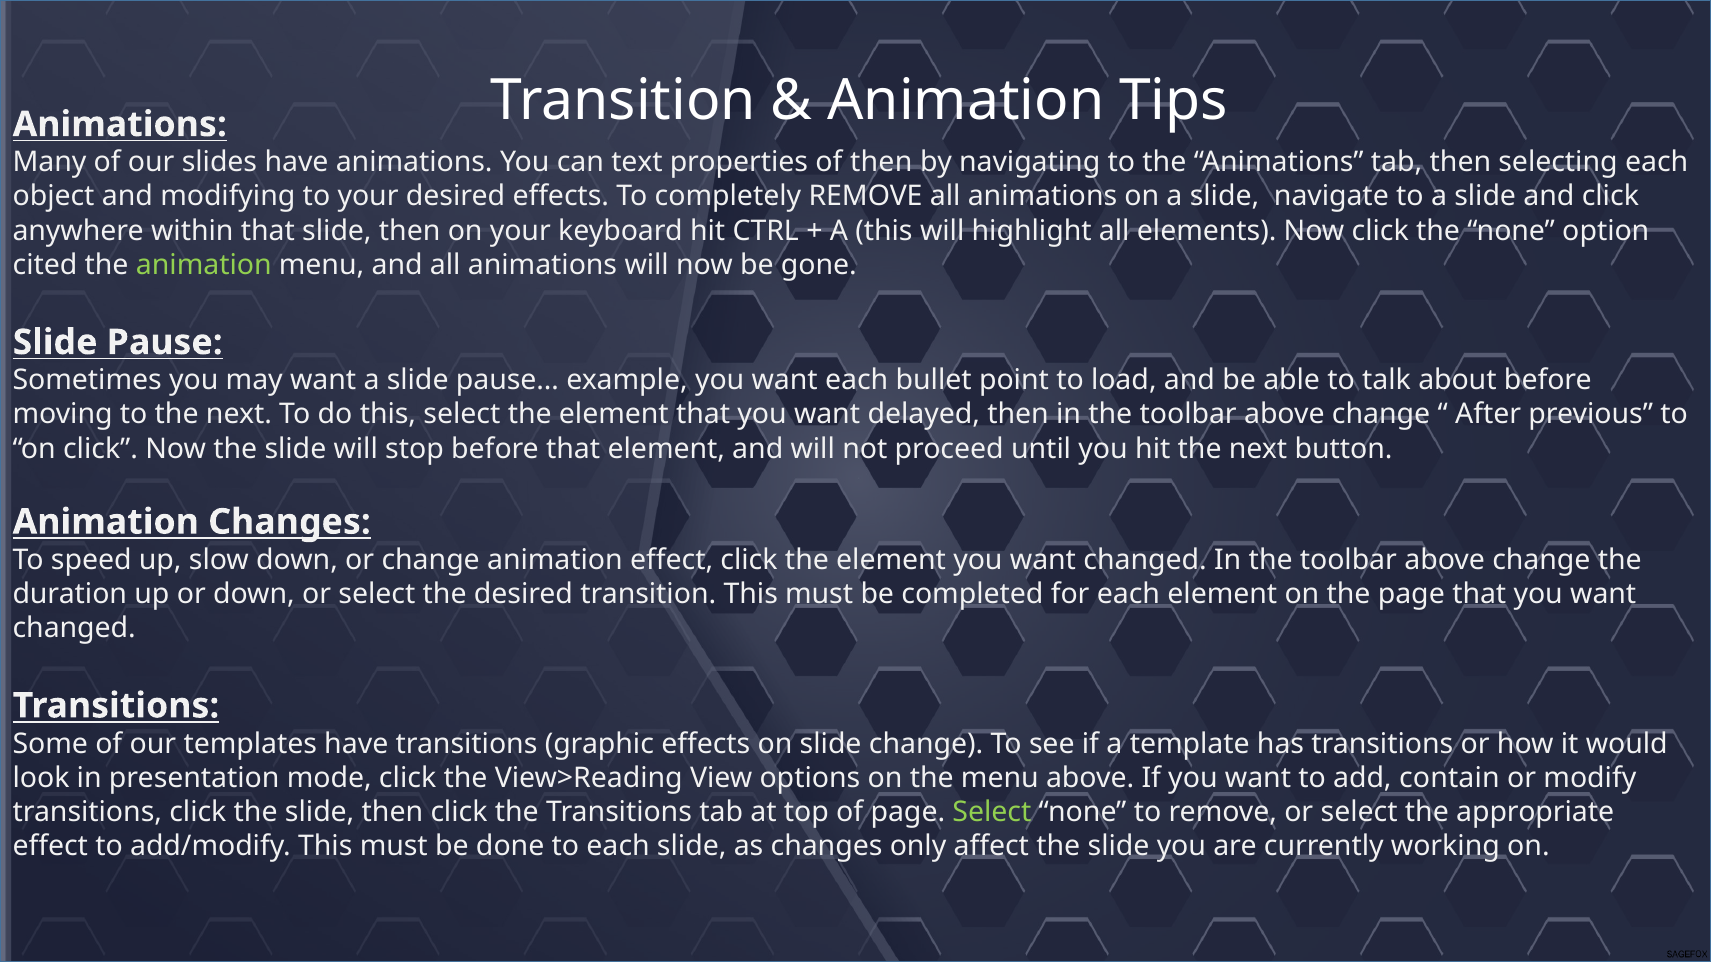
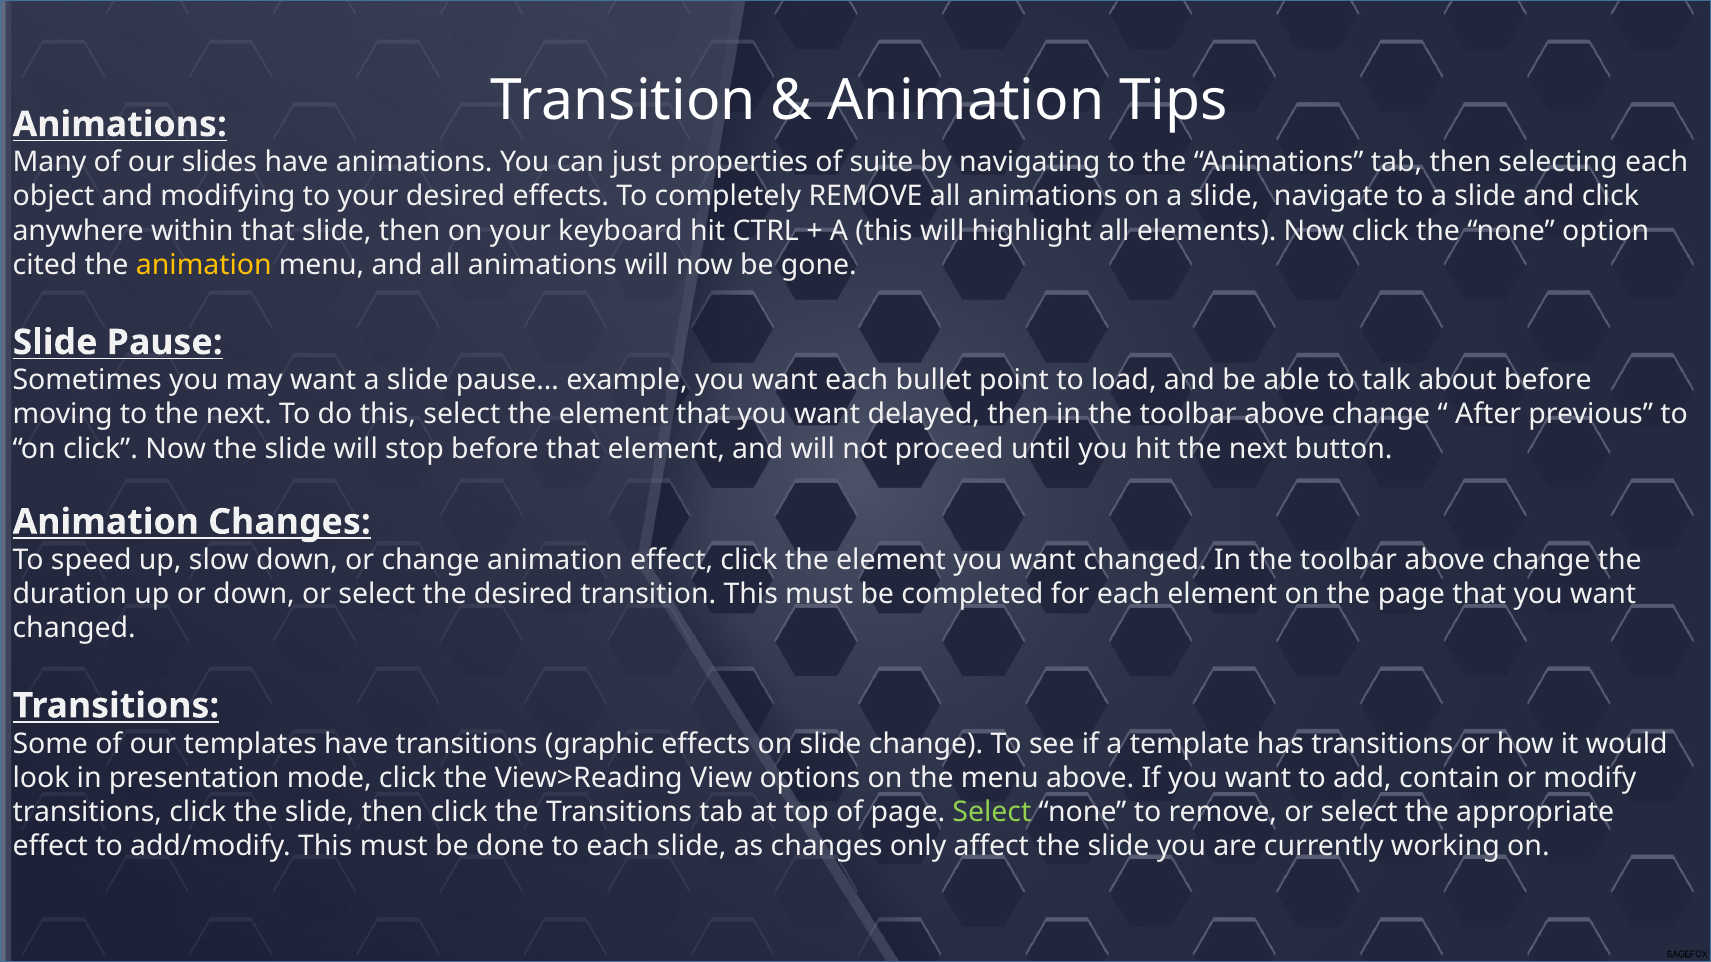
text: text -> just (637, 162)
of then: then -> suite (882, 162)
animation colour: light green -> yellow (204, 265)
